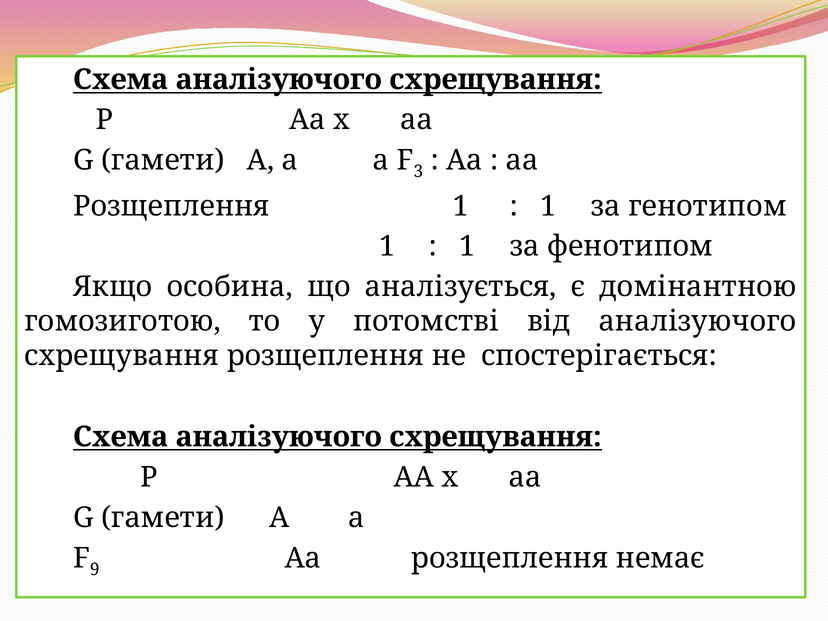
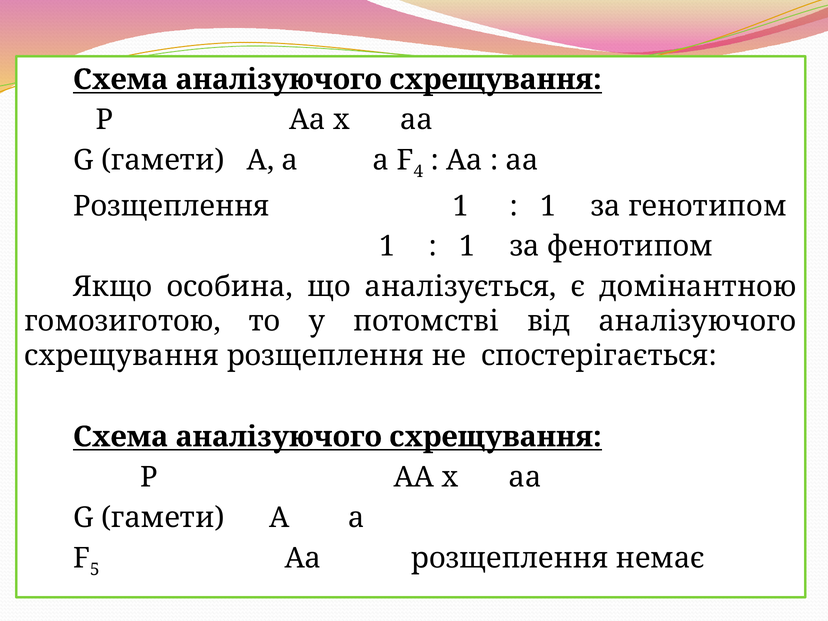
3: 3 -> 4 (418, 172)
9: 9 -> 5 (95, 569)
